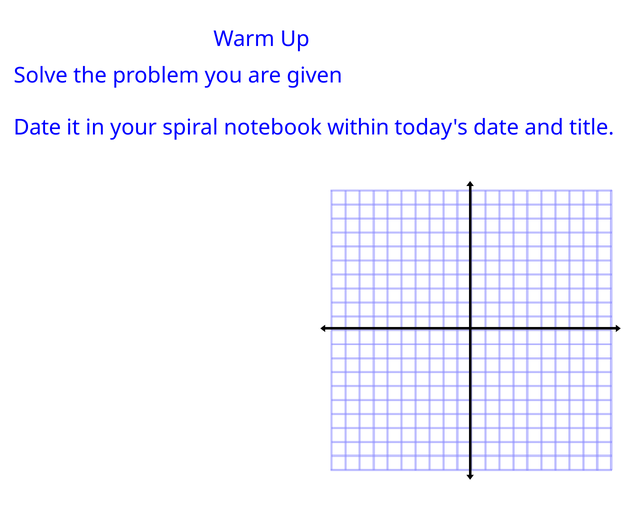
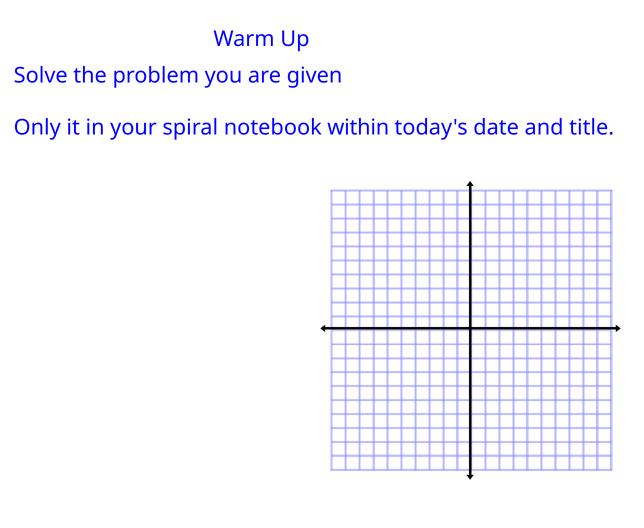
Date: Date -> Only (37, 128)
